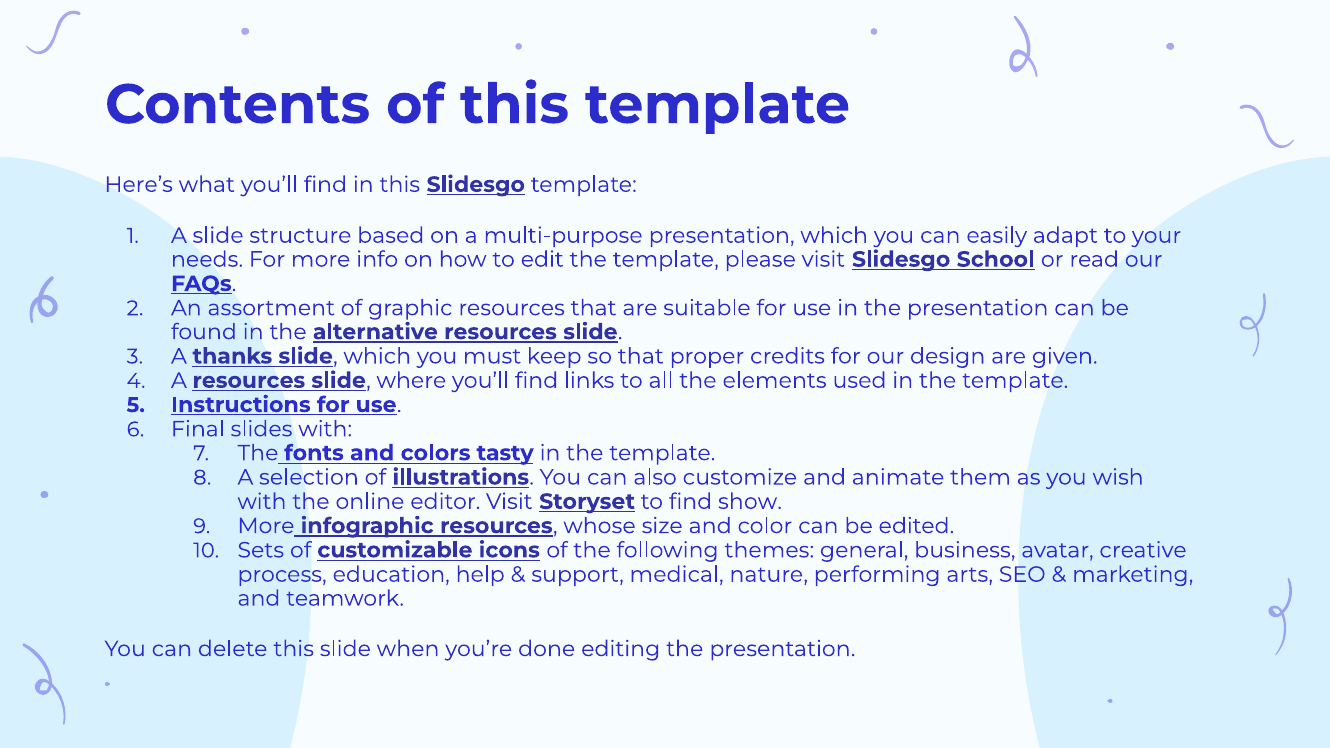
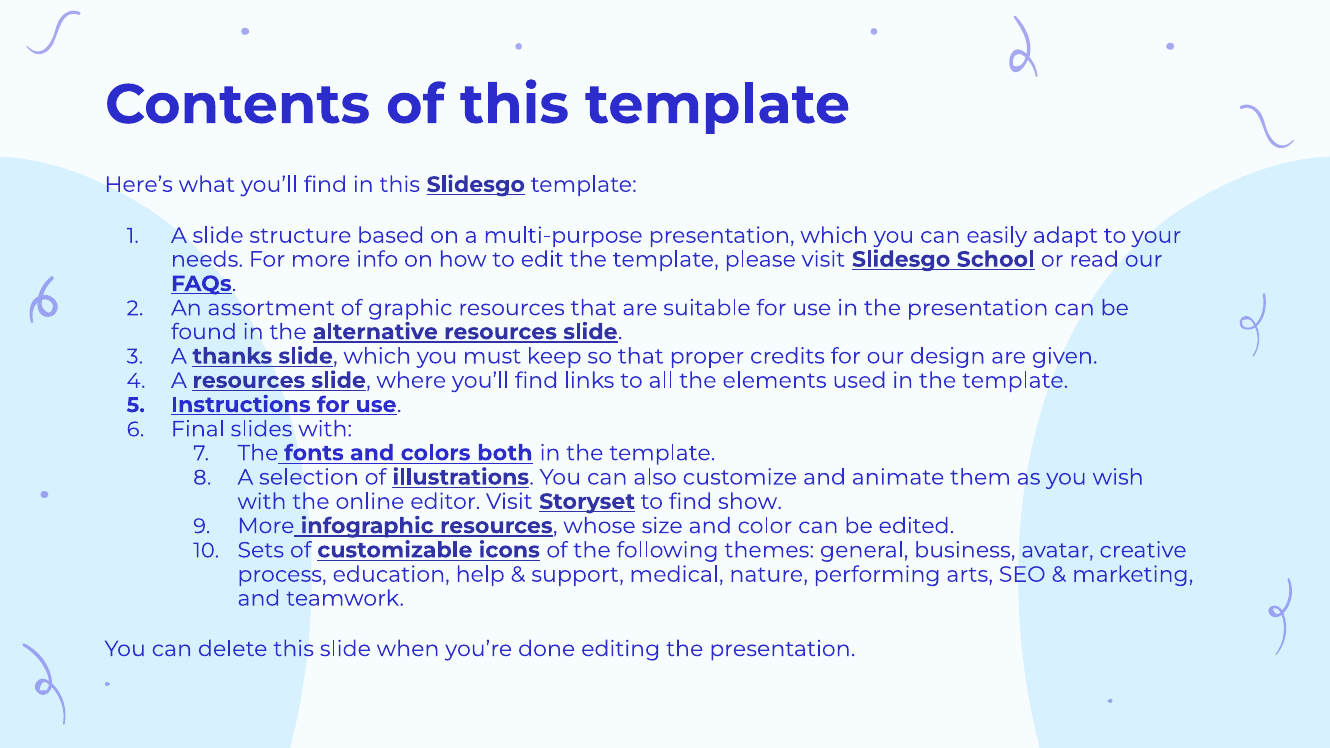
tasty: tasty -> both (505, 453)
